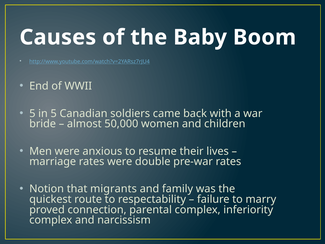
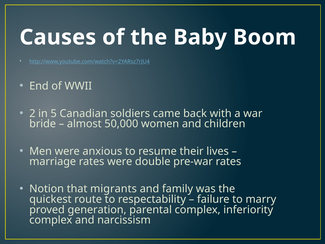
5: 5 -> 2 (32, 113)
connection: connection -> generation (97, 210)
